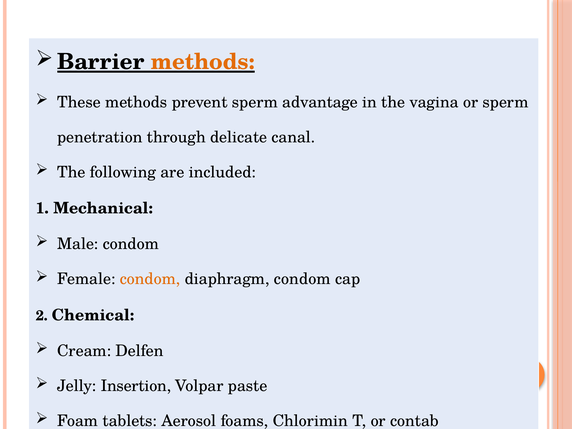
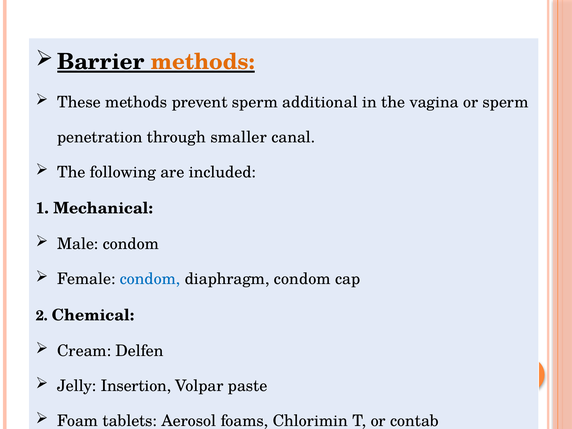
advantage: advantage -> additional (320, 102)
delicate: delicate -> smaller (239, 137)
condom colour: orange -> blue (150, 279)
